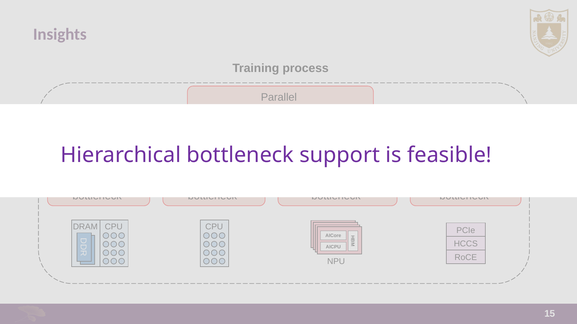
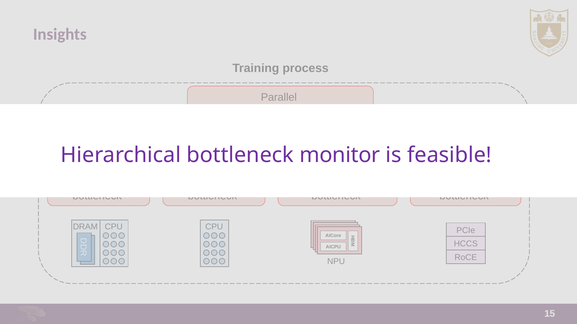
support: support -> monitor (340, 155)
